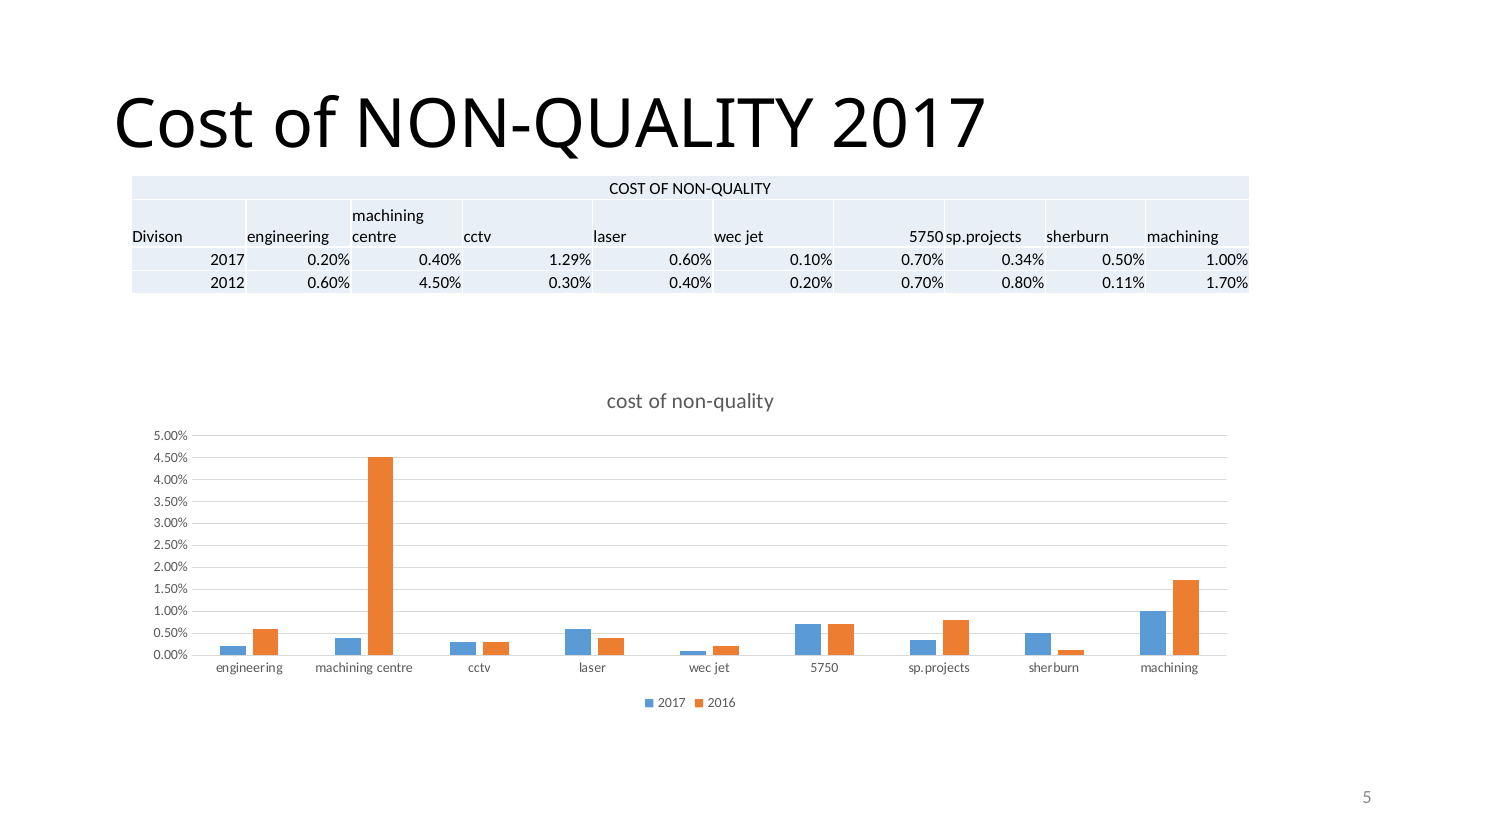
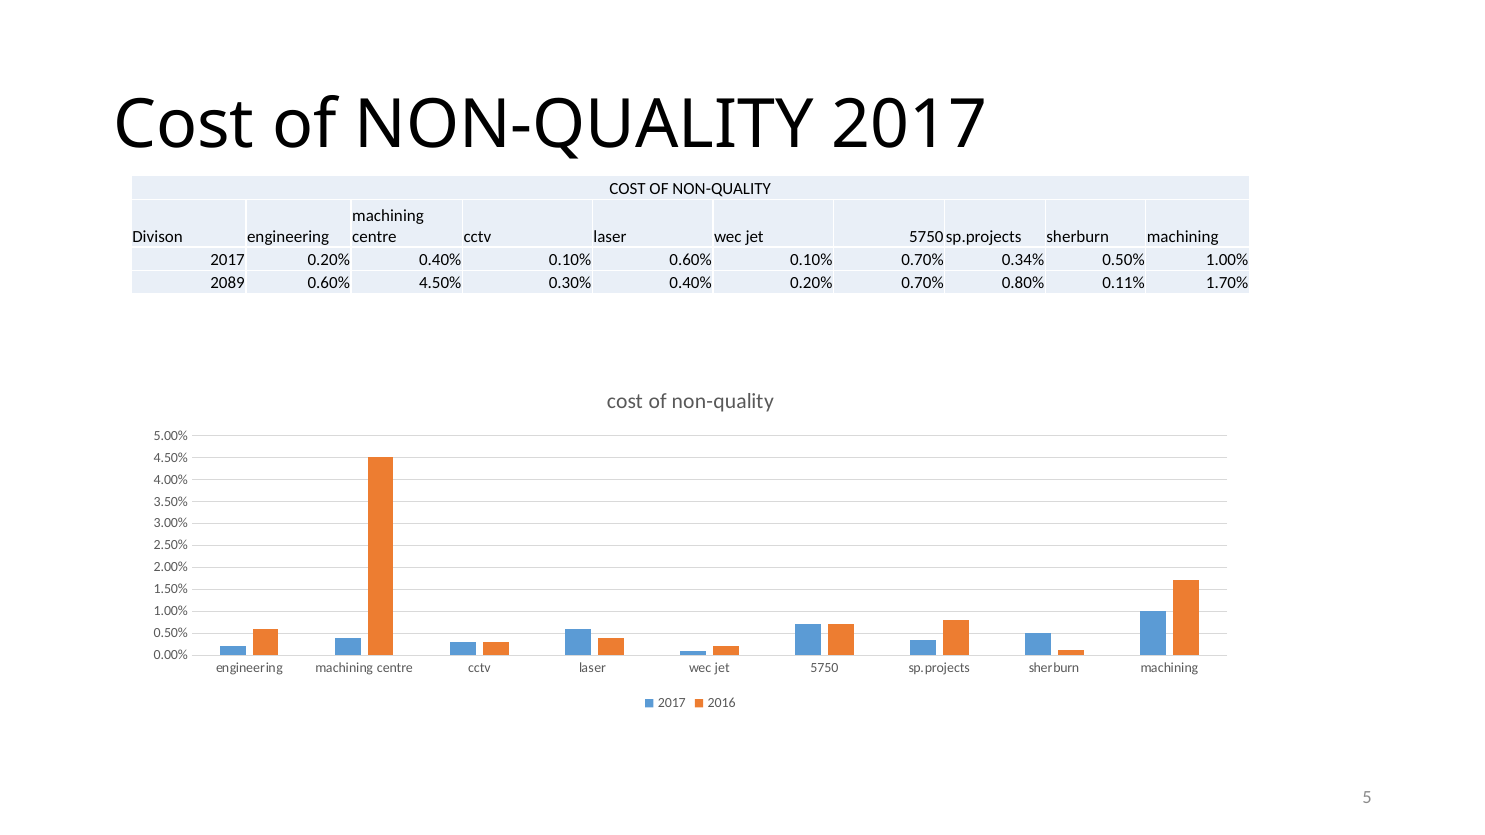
0.40% 1.29%: 1.29% -> 0.10% (570, 260)
2012: 2012 -> 2089 (228, 283)
